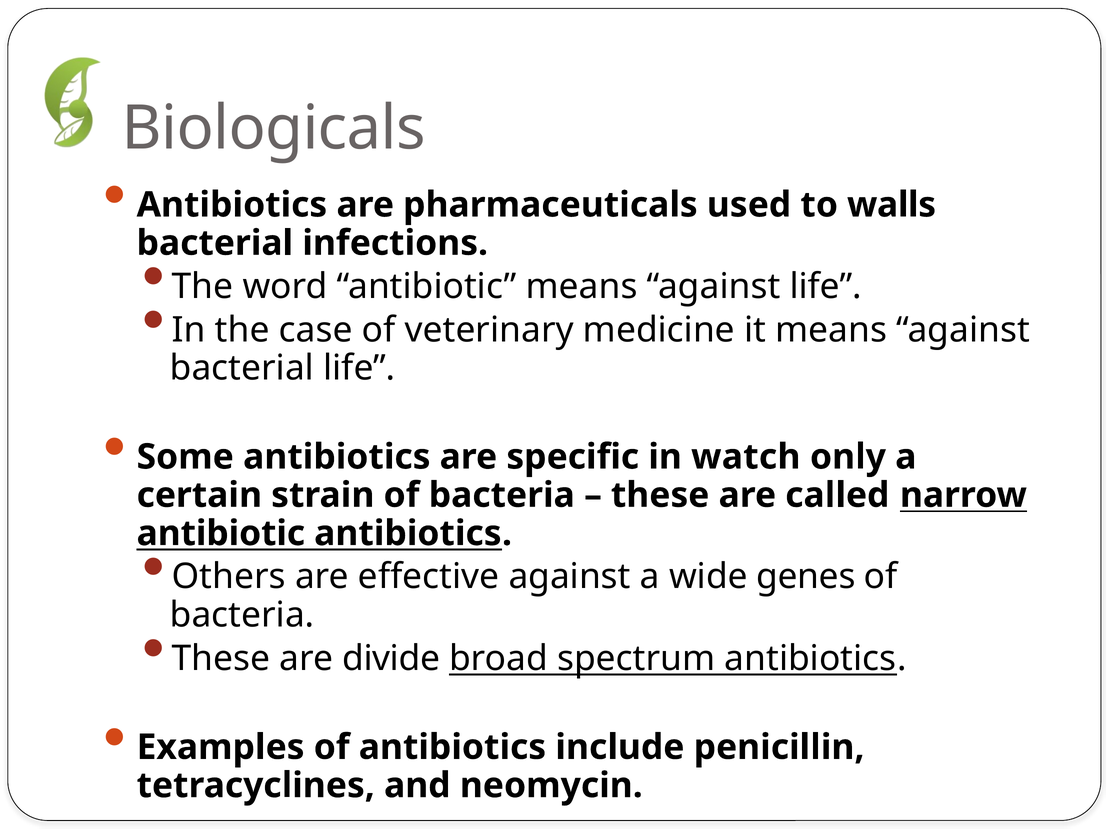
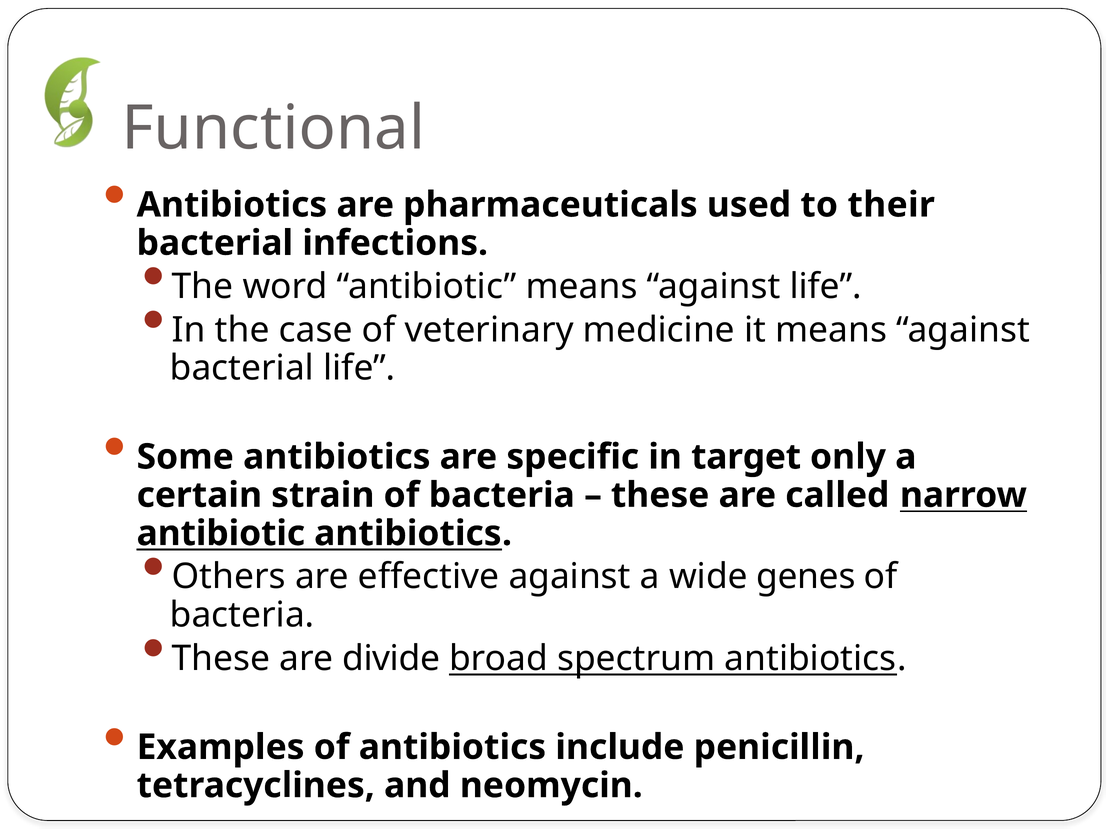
Biologicals: Biologicals -> Functional (273, 128)
walls: walls -> their (891, 205)
watch: watch -> target (746, 457)
